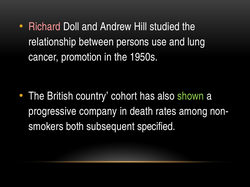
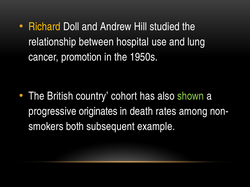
Richard colour: pink -> yellow (44, 27)
persons: persons -> hospital (133, 42)
company: company -> originates (98, 112)
specified: specified -> example (156, 127)
